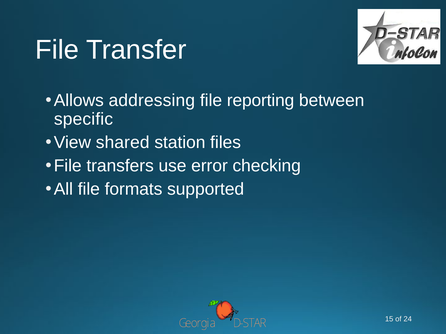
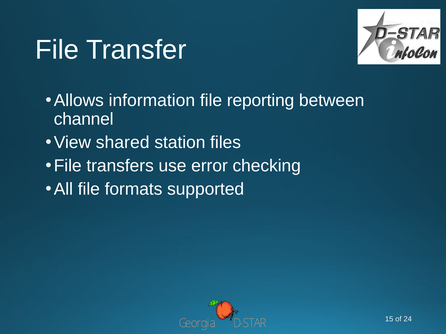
addressing: addressing -> information (152, 101)
specific: specific -> channel (84, 119)
